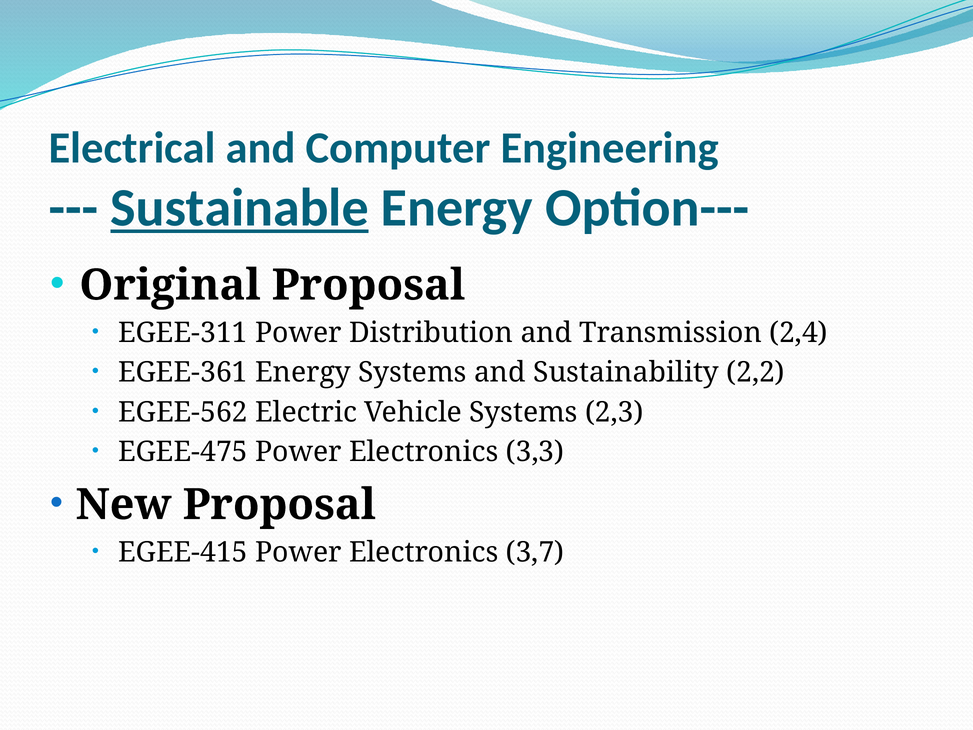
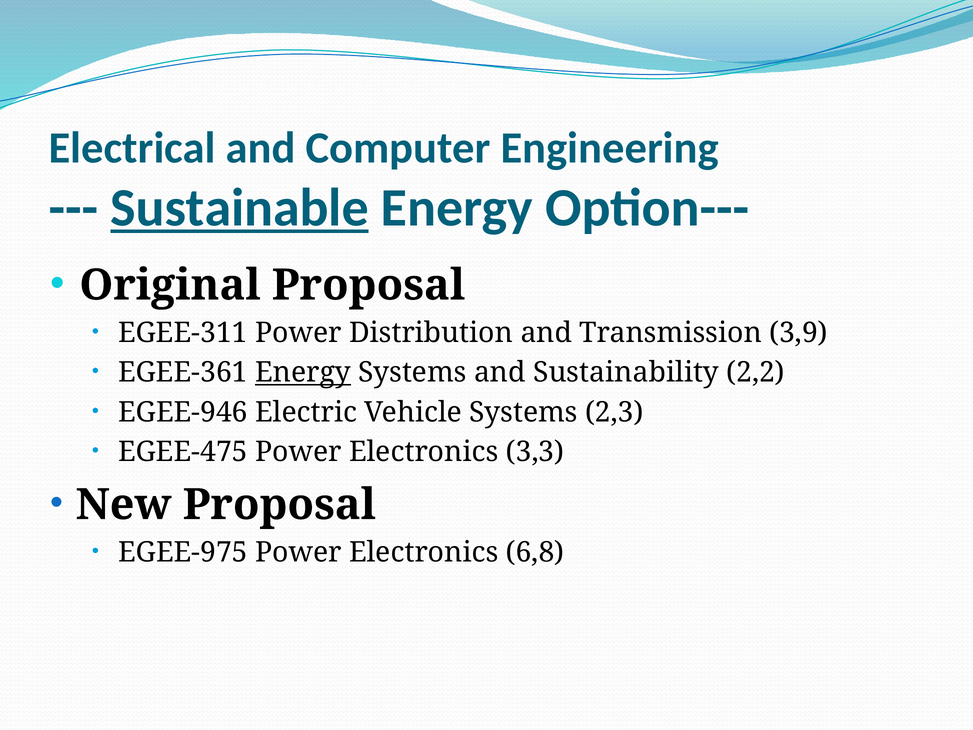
2,4: 2,4 -> 3,9 (799, 333)
Energy underline: none -> present (303, 372)
EGEE-562: EGEE-562 -> EGEE-946 (183, 412)
EGEE-415: EGEE-415 -> EGEE-975 (183, 552)
3,7: 3,7 -> 6,8 (535, 552)
